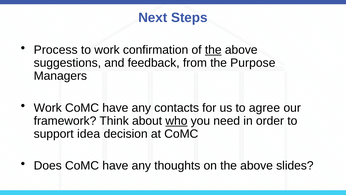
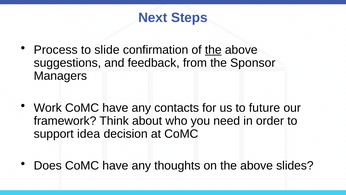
to work: work -> slide (107, 50)
Purpose: Purpose -> Sponsor (253, 63)
agree: agree -> future (264, 108)
who underline: present -> none (176, 121)
